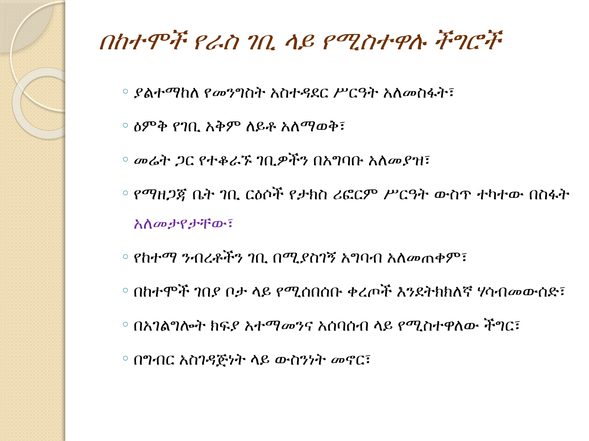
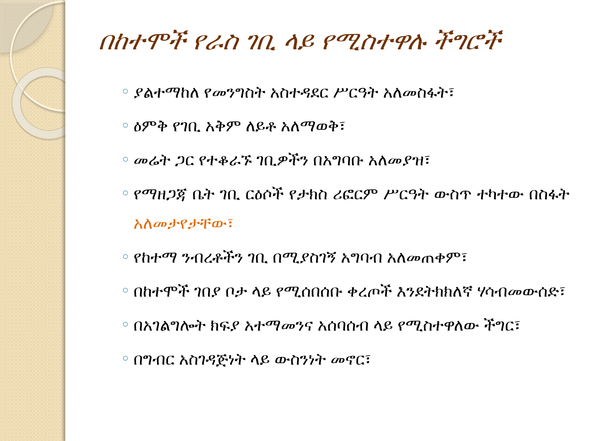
አለመታየታቸው፣ colour: purple -> orange (184, 224)
